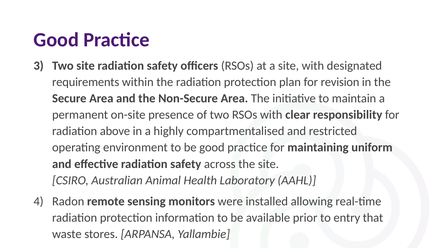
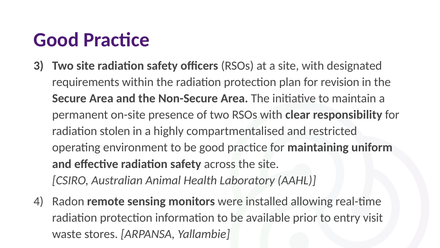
above: above -> stolen (115, 131)
that: that -> visit (373, 217)
